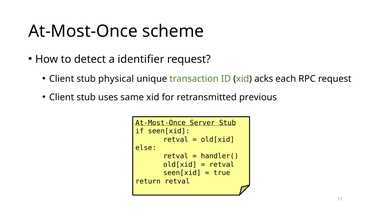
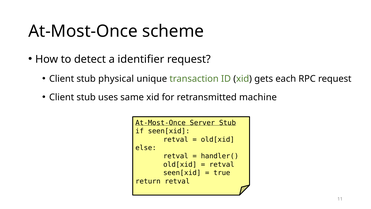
acks: acks -> gets (264, 79)
previous: previous -> machine (258, 97)
